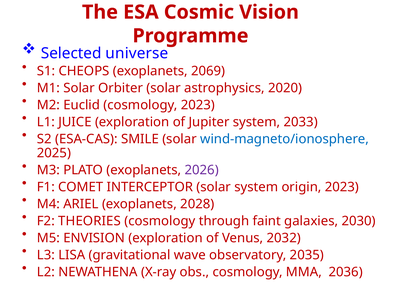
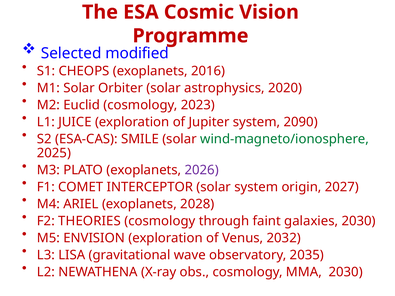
universe: universe -> modified (137, 53)
2069: 2069 -> 2016 (208, 71)
2033: 2033 -> 2090 (301, 122)
wind-magneto/ionosphere colour: blue -> green (285, 139)
origin 2023: 2023 -> 2027 (342, 187)
MMA 2036: 2036 -> 2030 (346, 272)
